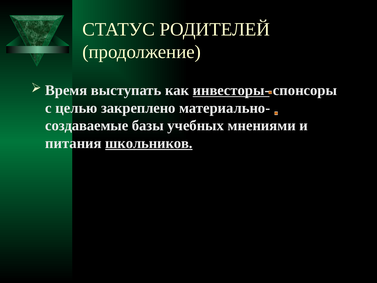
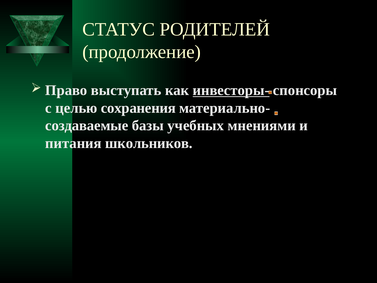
Время: Время -> Право (66, 90)
закреплено: закреплено -> сохранения (138, 108)
школьников underline: present -> none (149, 143)
